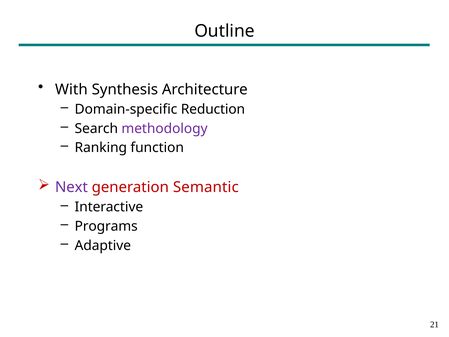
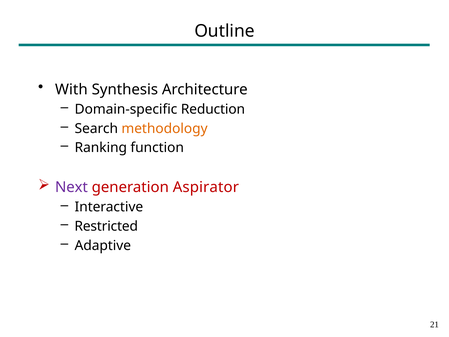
methodology colour: purple -> orange (165, 128)
Semantic: Semantic -> Aspirator (206, 187)
Programs: Programs -> Restricted (106, 226)
